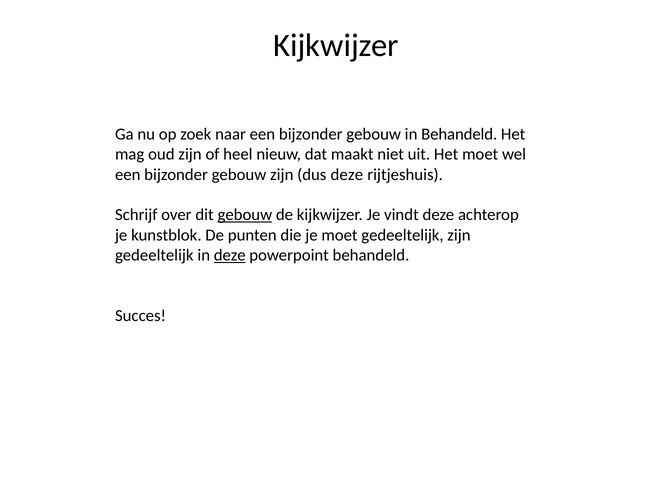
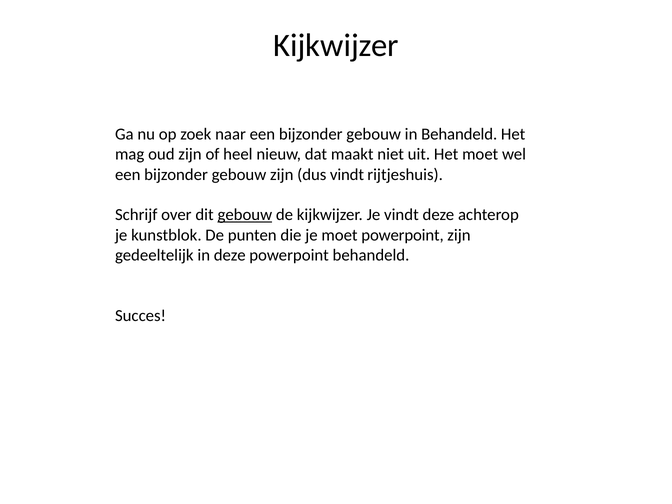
dus deze: deze -> vindt (347, 175)
moet gedeeltelijk: gedeeltelijk -> powerpoint (403, 235)
deze underline: present -> none (230, 255)
